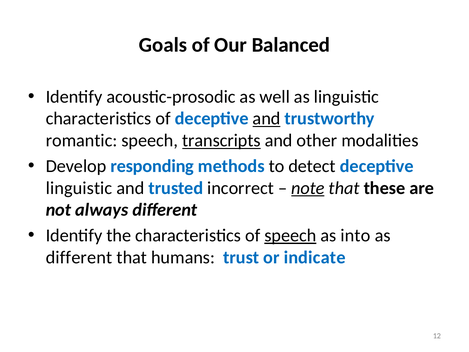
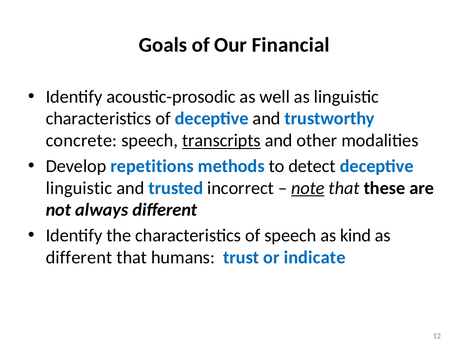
Balanced: Balanced -> Financial (291, 45)
and underline: present -> none (267, 119)
romantic: romantic -> concrete (81, 140)
responding: responding -> repetitions (152, 166)
speech underline: present -> none (290, 235)
into: into -> kind (356, 235)
